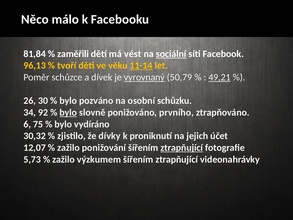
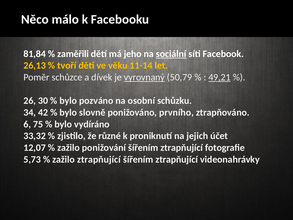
vést: vést -> jeho (133, 54)
96,13: 96,13 -> 26,13 (35, 65)
11-14 underline: present -> none (141, 65)
92: 92 -> 42 (43, 112)
bylo underline: present -> none (68, 112)
30,32: 30,32 -> 33,32 (35, 136)
dívky: dívky -> různé (110, 136)
ztrapňující underline: present -> none (182, 148)
zažilo výzkumem: výzkumem -> ztrapňující (99, 159)
